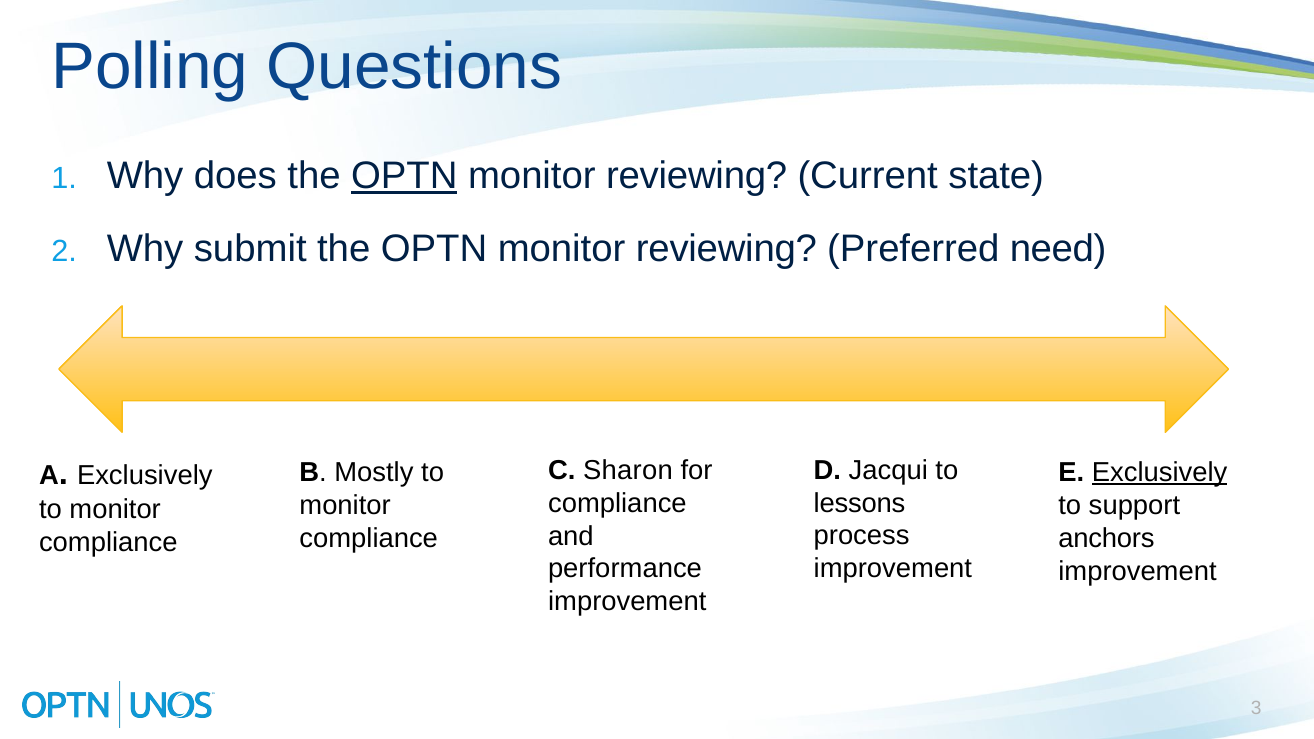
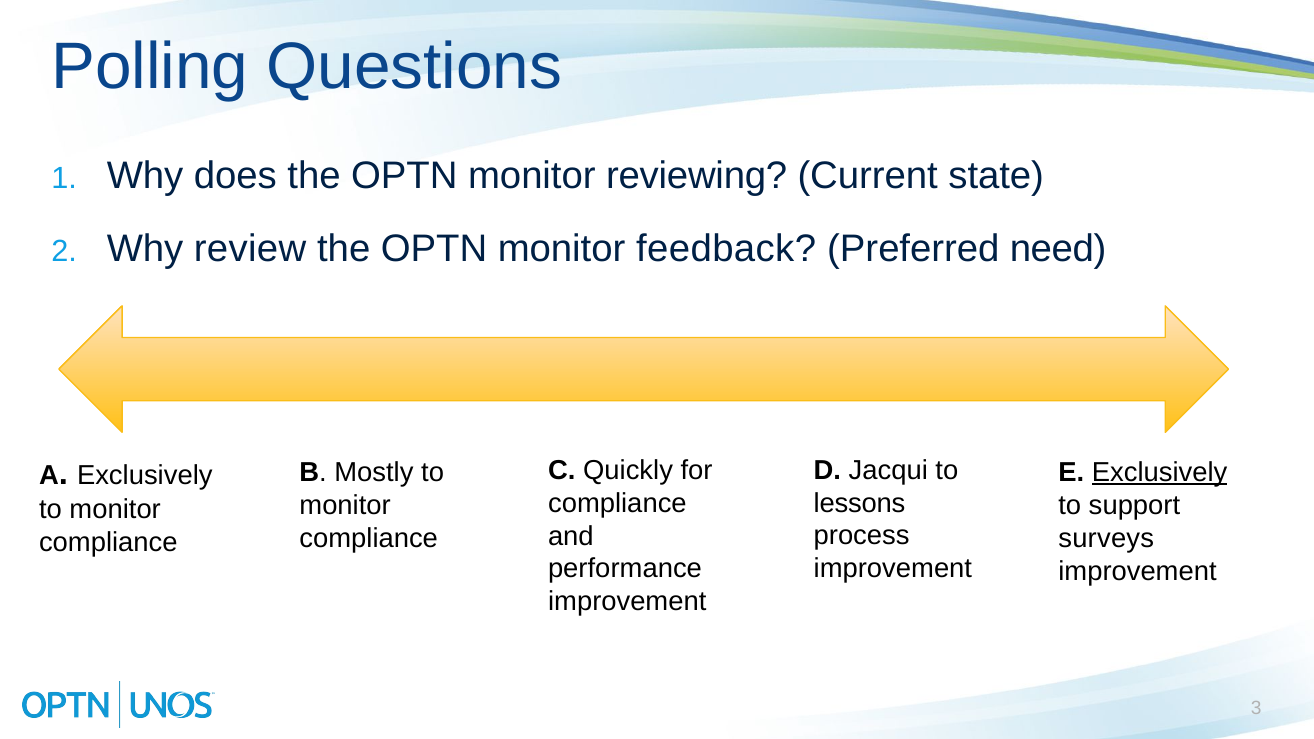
OPTN underline: present -> none (404, 176)
submit: submit -> review (250, 249)
reviewing: reviewing -> feedback (726, 249)
Sharon: Sharon -> Quickly (628, 470)
anchors: anchors -> surveys (1106, 538)
